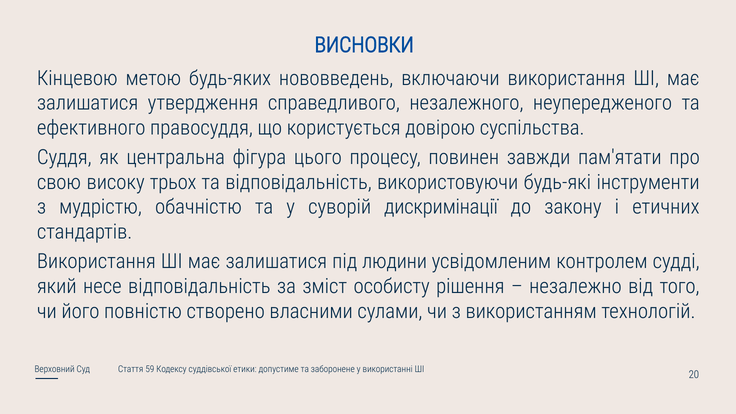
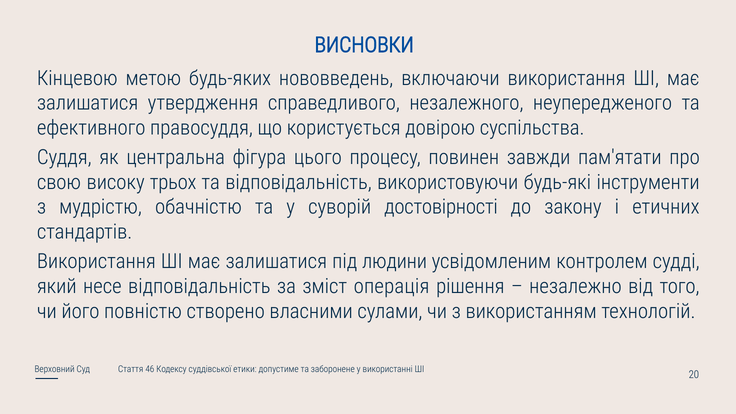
дискримінації: дискримінації -> достовірності (441, 207)
особисту: особисту -> операція (392, 286)
59: 59 -> 46 (150, 369)
